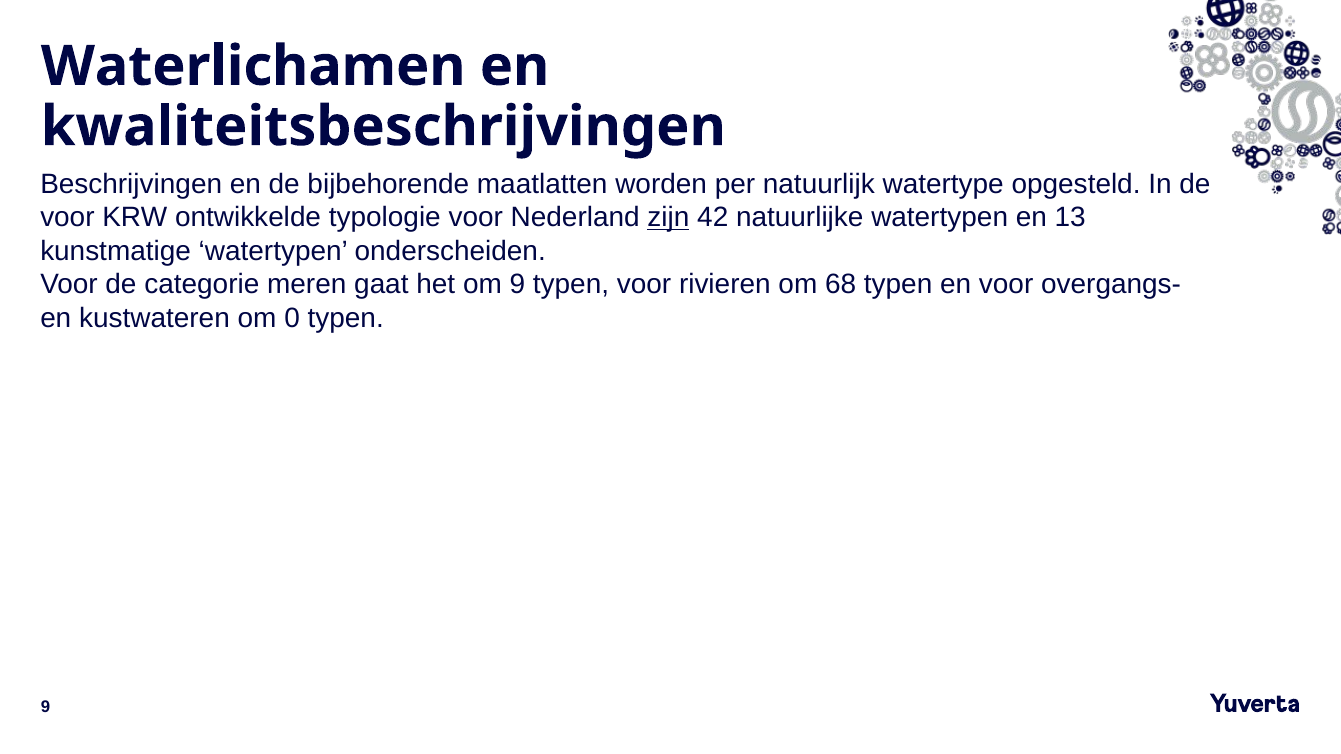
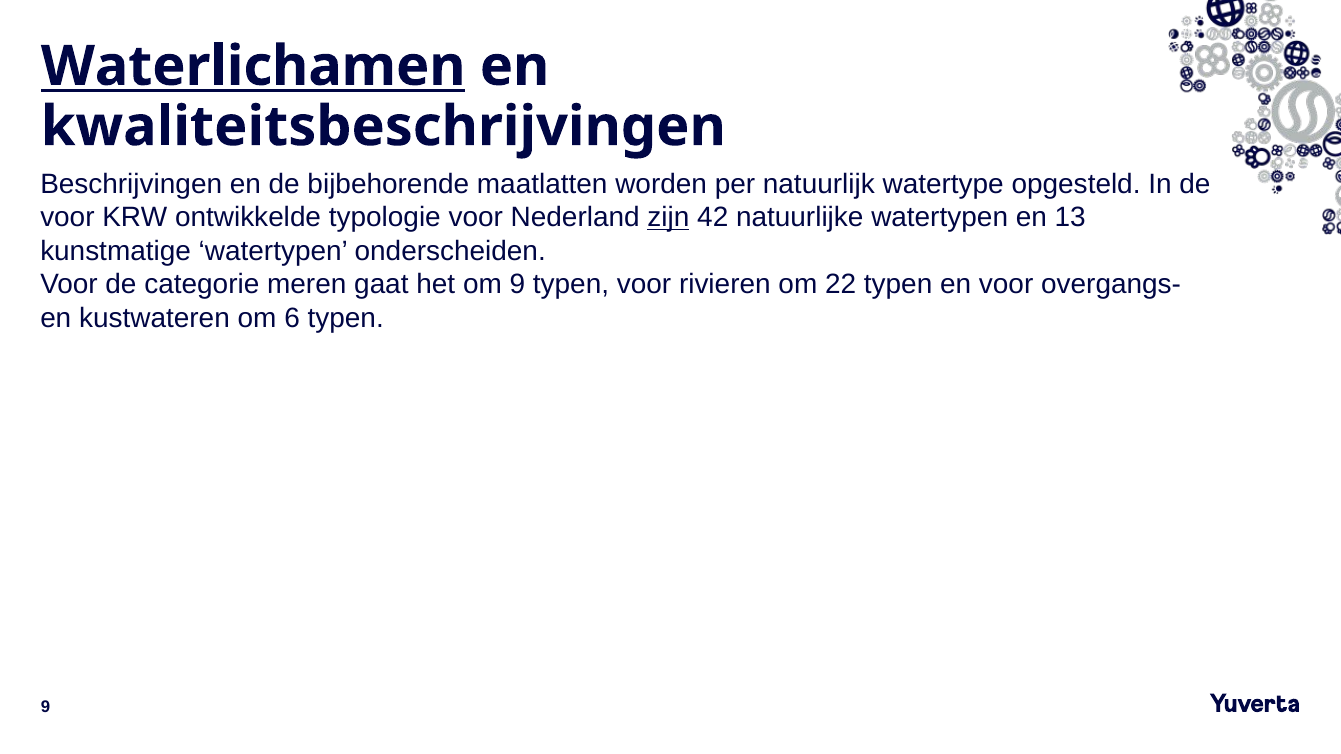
Waterlichamen underline: none -> present (253, 66)
68: 68 -> 22 (841, 285)
0: 0 -> 6 (292, 318)
